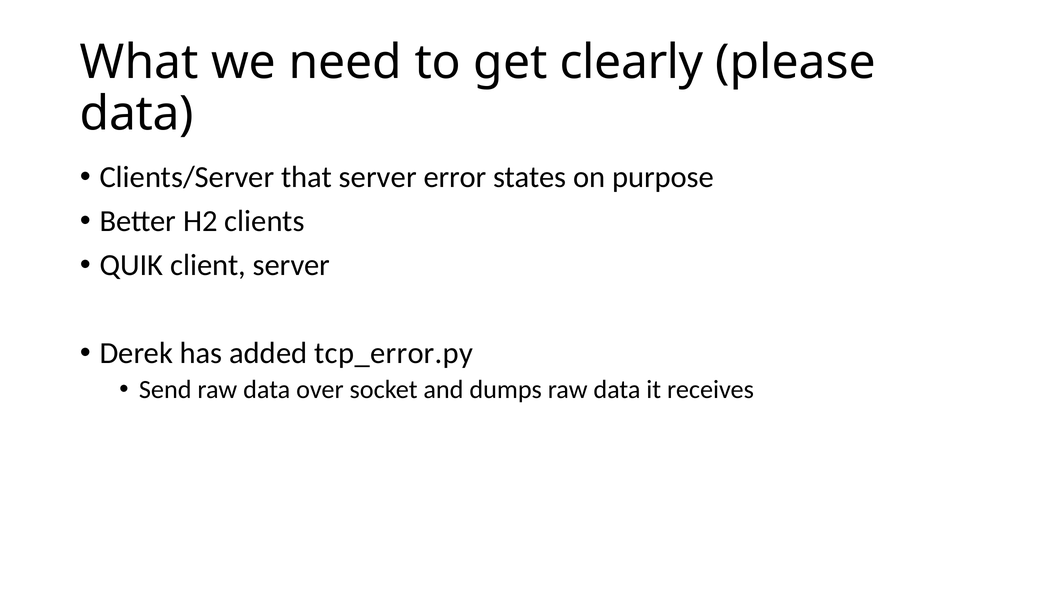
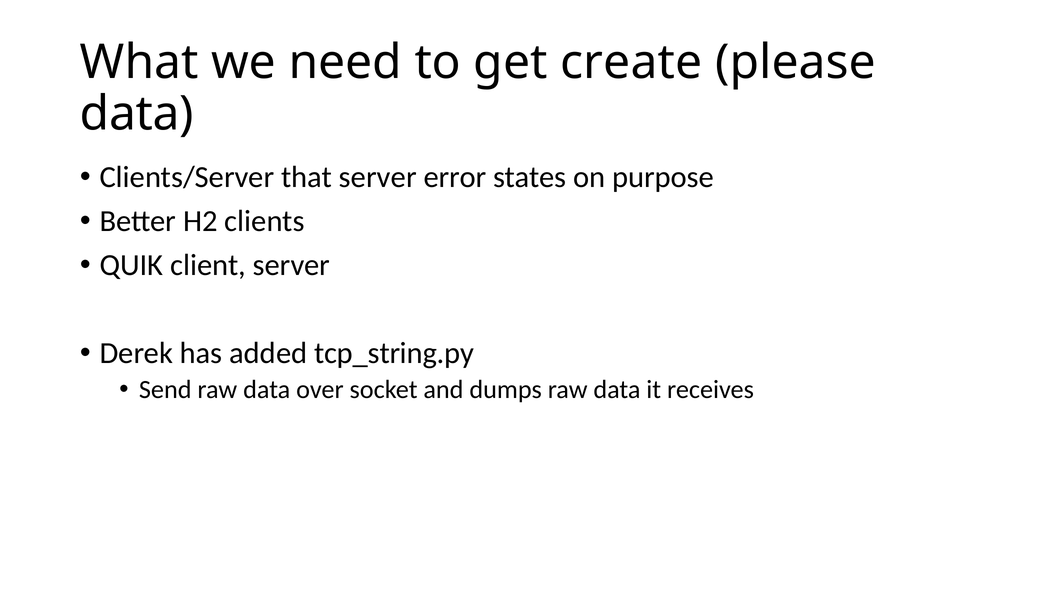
clearly: clearly -> create (631, 62)
tcp_error.py: tcp_error.py -> tcp_string.py (394, 353)
